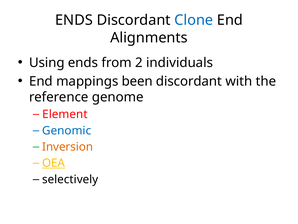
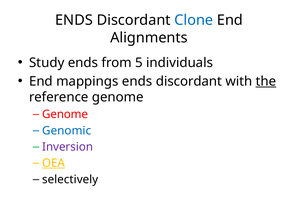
Using: Using -> Study (47, 63)
2: 2 -> 5 (139, 63)
mappings been: been -> ends (137, 81)
the underline: none -> present (266, 81)
Element: Element -> Genome (65, 114)
Inversion colour: orange -> purple (68, 147)
